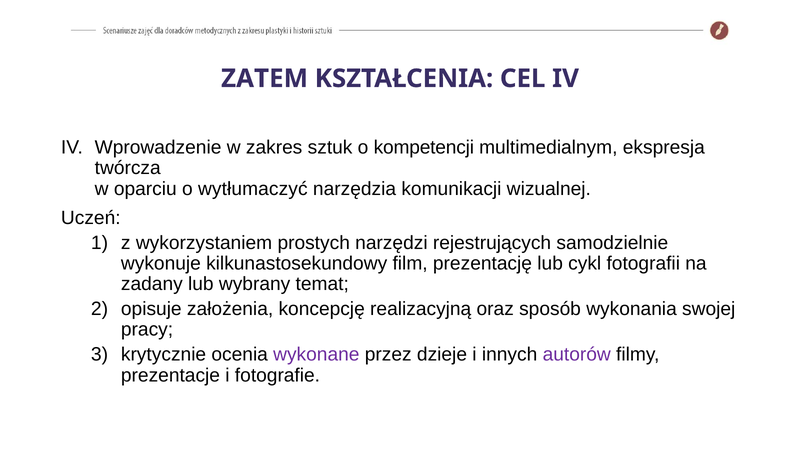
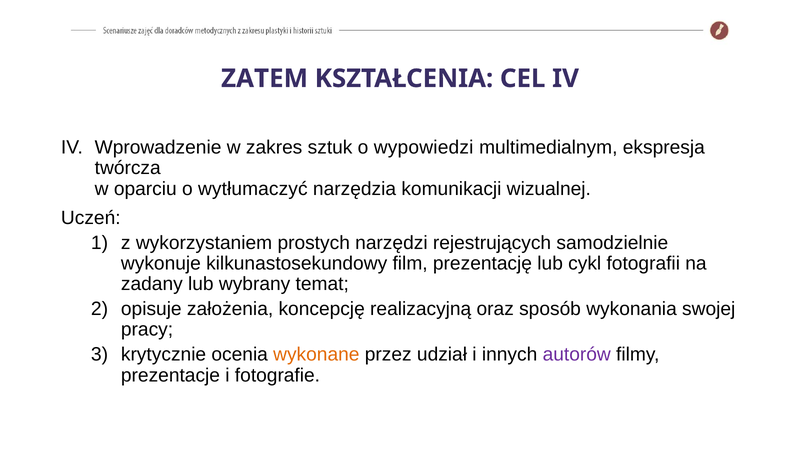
kompetencji: kompetencji -> wypowiedzi (424, 147)
wykonane colour: purple -> orange (316, 355)
dzieje: dzieje -> udział (442, 355)
